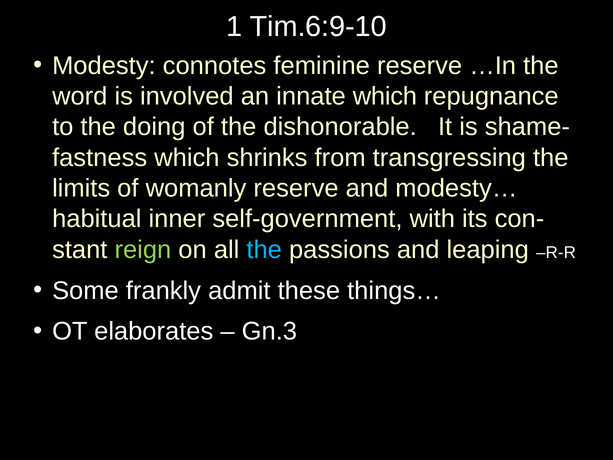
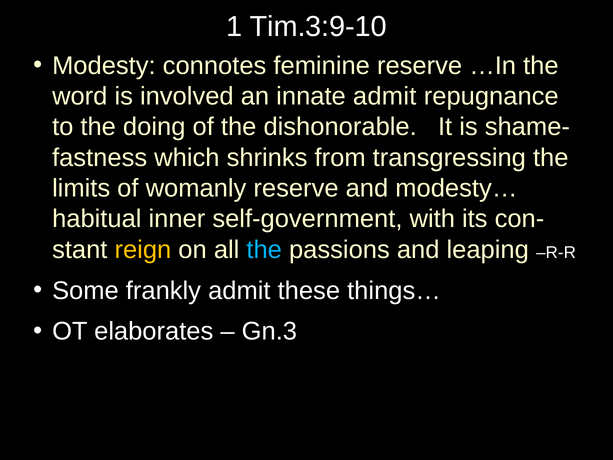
Tim.6:9-10: Tim.6:9-10 -> Tim.3:9-10 (318, 27)
innate which: which -> admit (385, 96)
reign colour: light green -> yellow (143, 250)
